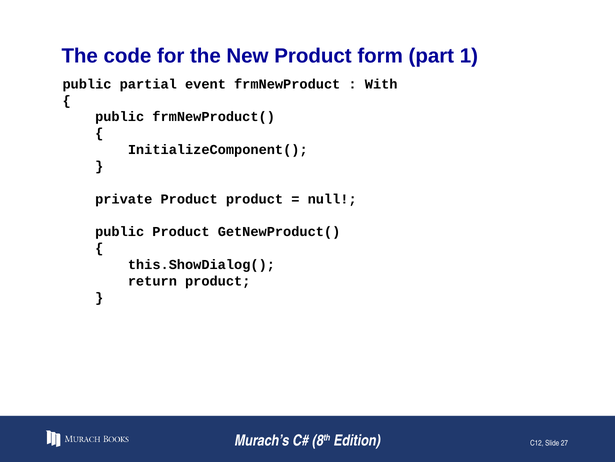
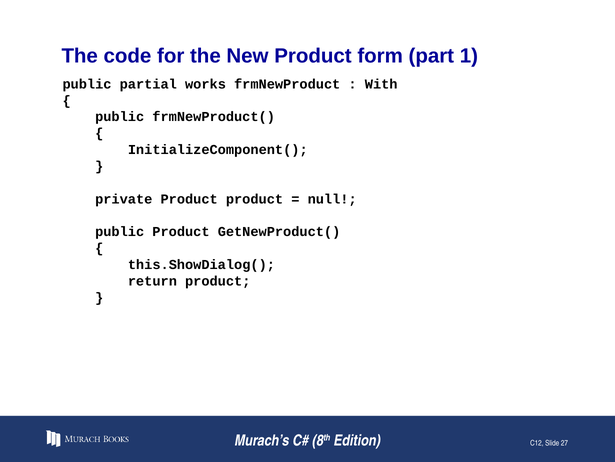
event: event -> works (206, 84)
